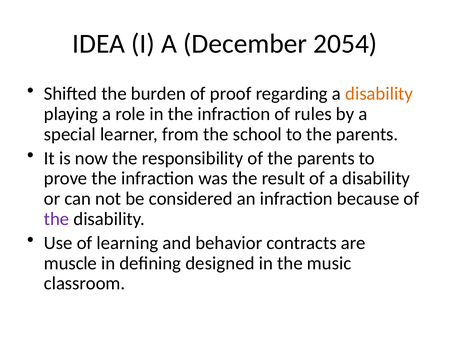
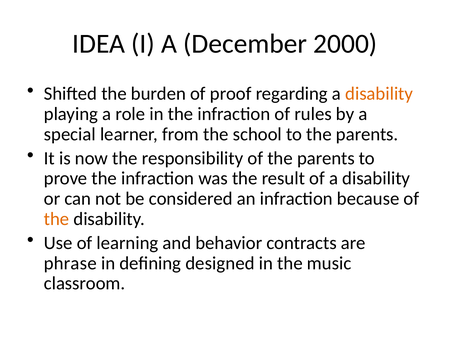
2054: 2054 -> 2000 (345, 44)
the colour: purple -> orange (57, 219)
muscle: muscle -> phrase (70, 263)
